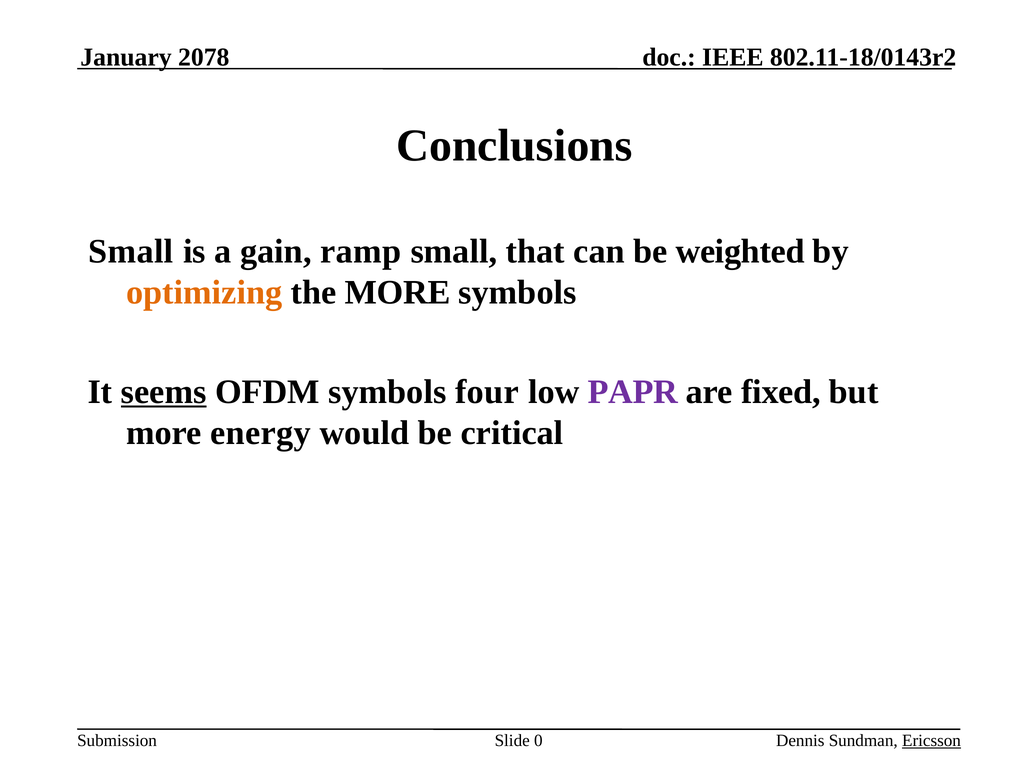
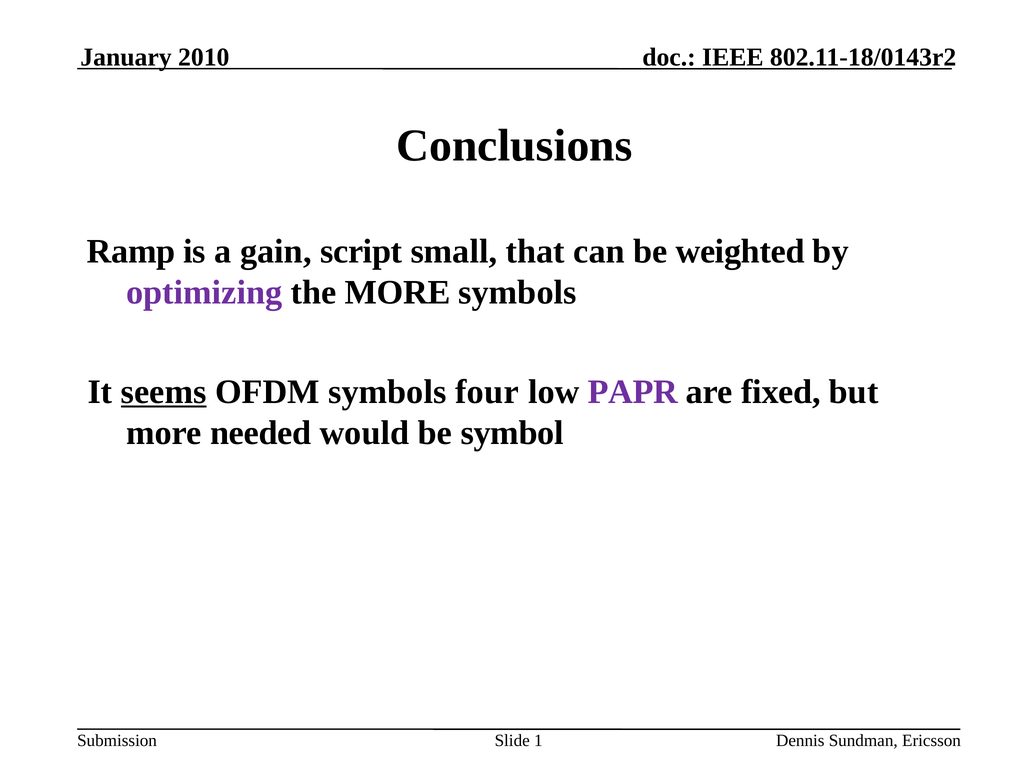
2078: 2078 -> 2010 (204, 57)
Small: Small -> Ramp (131, 251)
ramp: ramp -> script (361, 251)
optimizing colour: orange -> purple (204, 292)
energy: energy -> needed (261, 433)
critical: critical -> symbol (512, 433)
0: 0 -> 1 (538, 740)
Ericsson underline: present -> none (931, 740)
